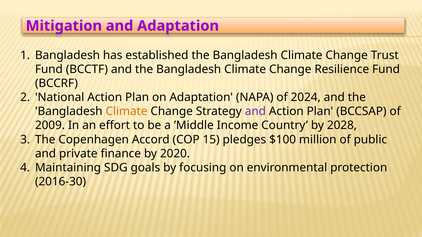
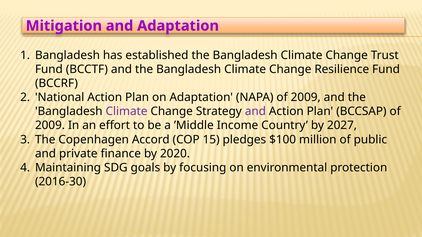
NAPA of 2024: 2024 -> 2009 (306, 98)
Climate colour: orange -> purple (127, 112)
2028: 2028 -> 2027 (342, 126)
